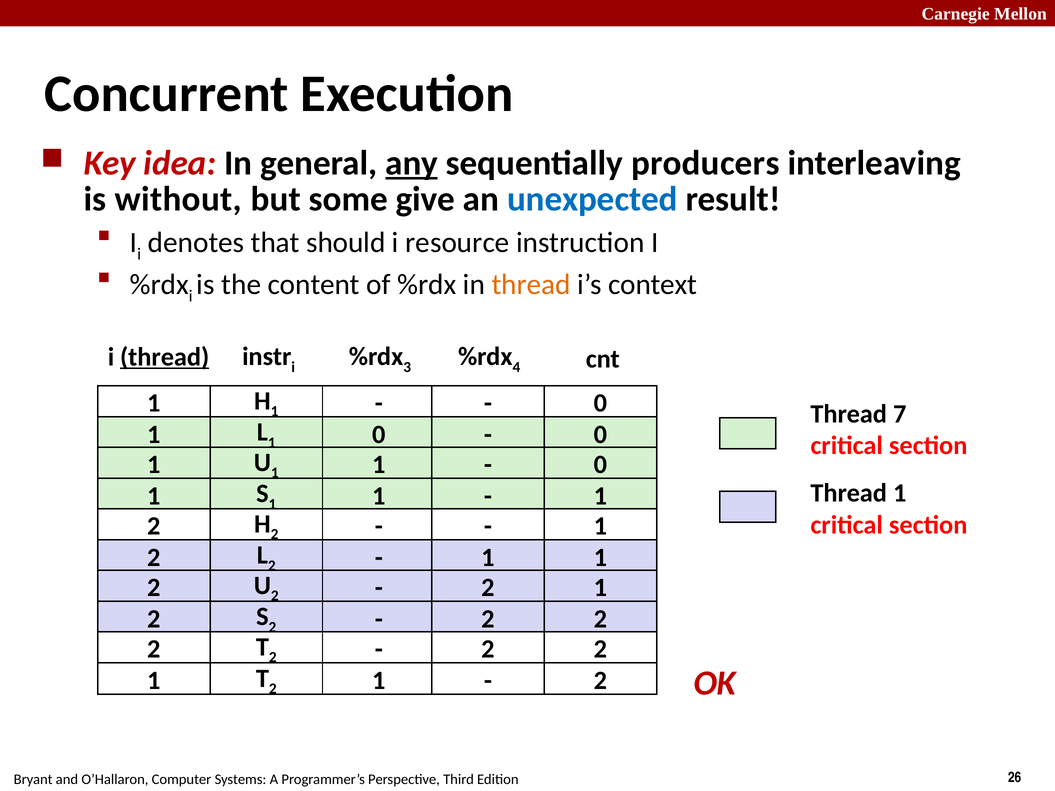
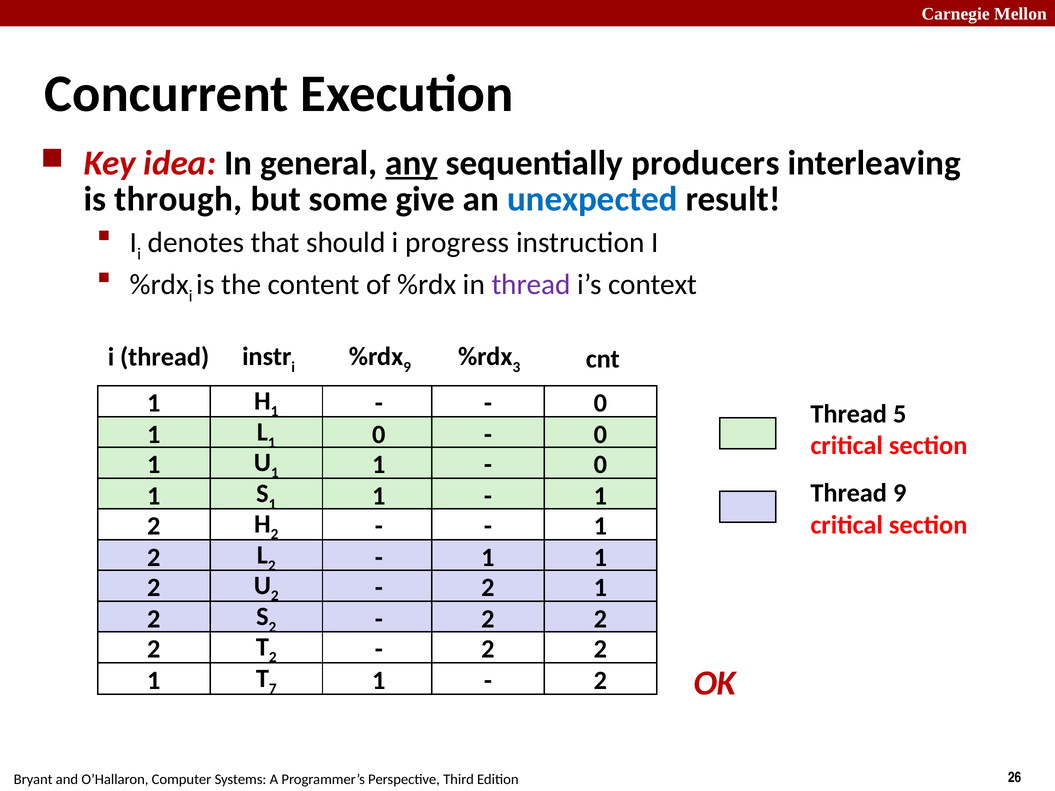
without: without -> through (178, 199)
resource: resource -> progress (457, 243)
thread colour: orange -> purple (531, 285)
%rdx 3: 3 -> 9 (407, 367)
4: 4 -> 3 (516, 367)
thread underline: present -> none (165, 357)
7: 7 -> 5 (900, 414)
Thread 1: 1 -> 9 (900, 493)
2: 2 -> 7 (273, 689)
